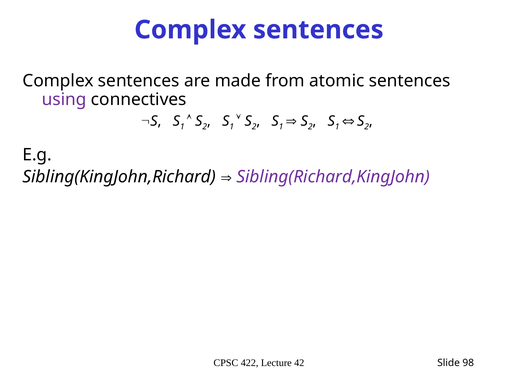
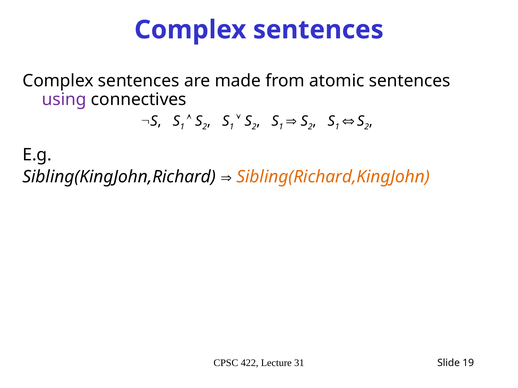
Sibling(Richard,KingJohn colour: purple -> orange (333, 177)
42: 42 -> 31 (299, 363)
98: 98 -> 19 (468, 363)
